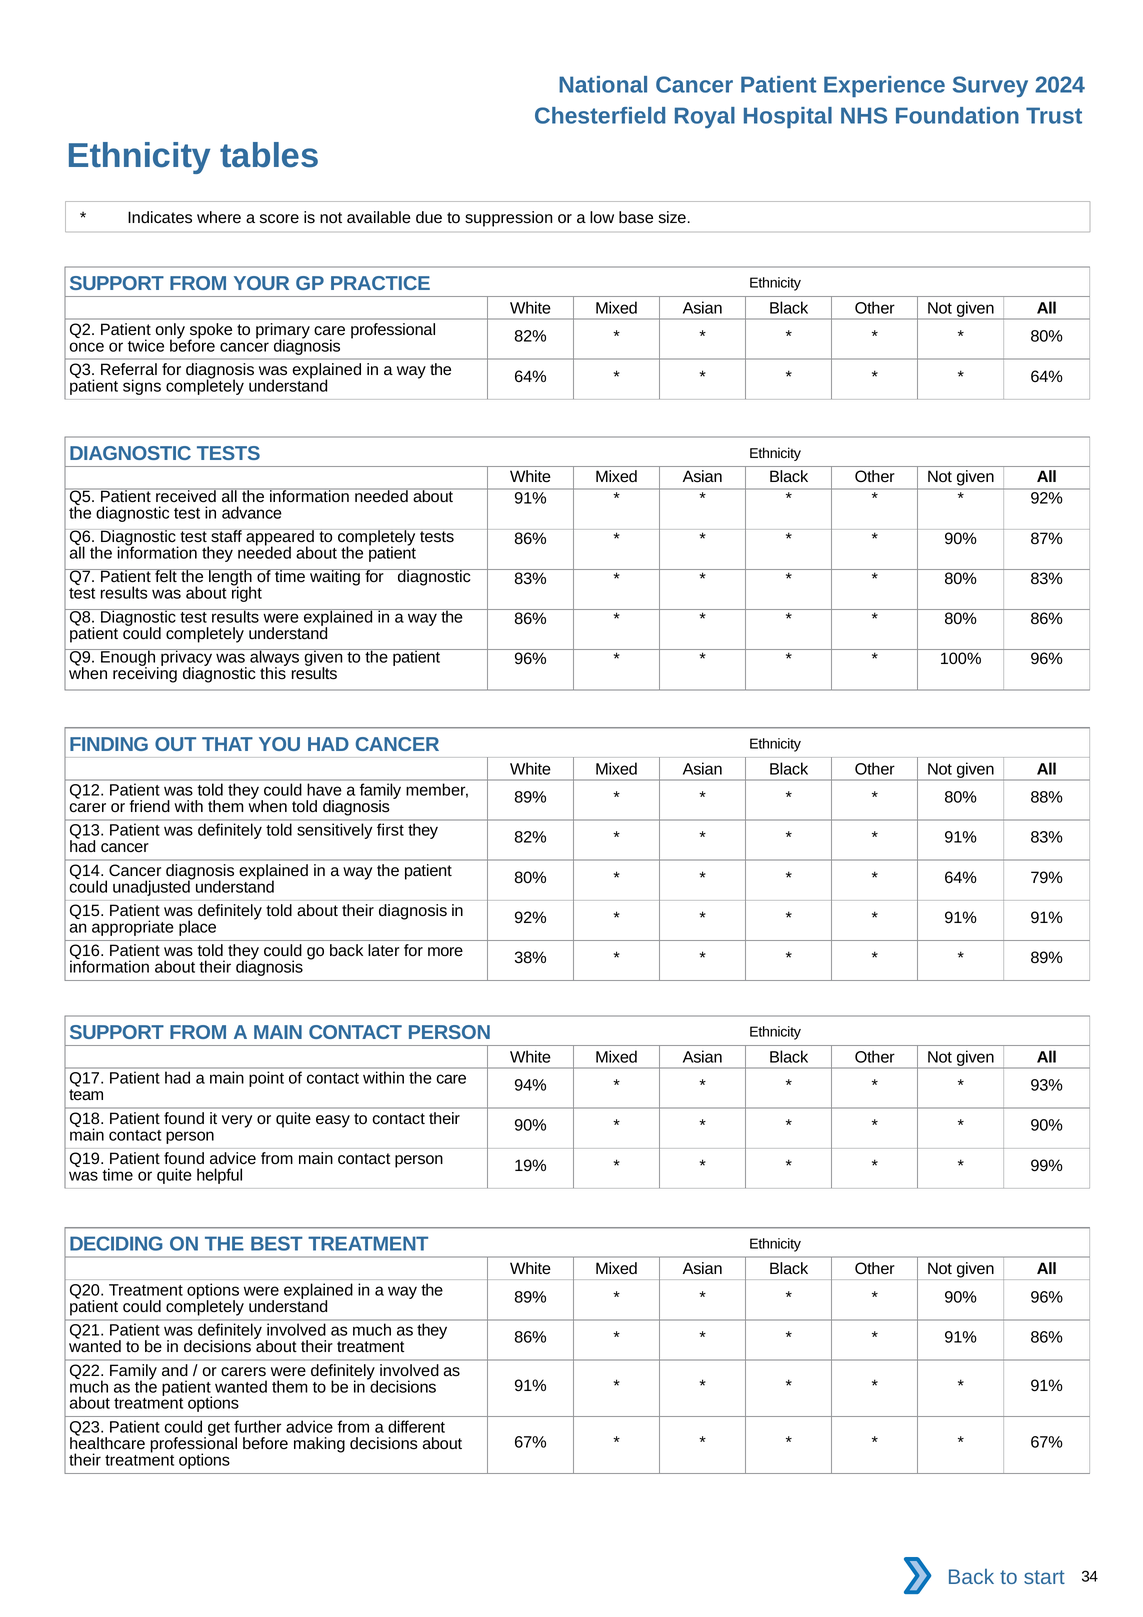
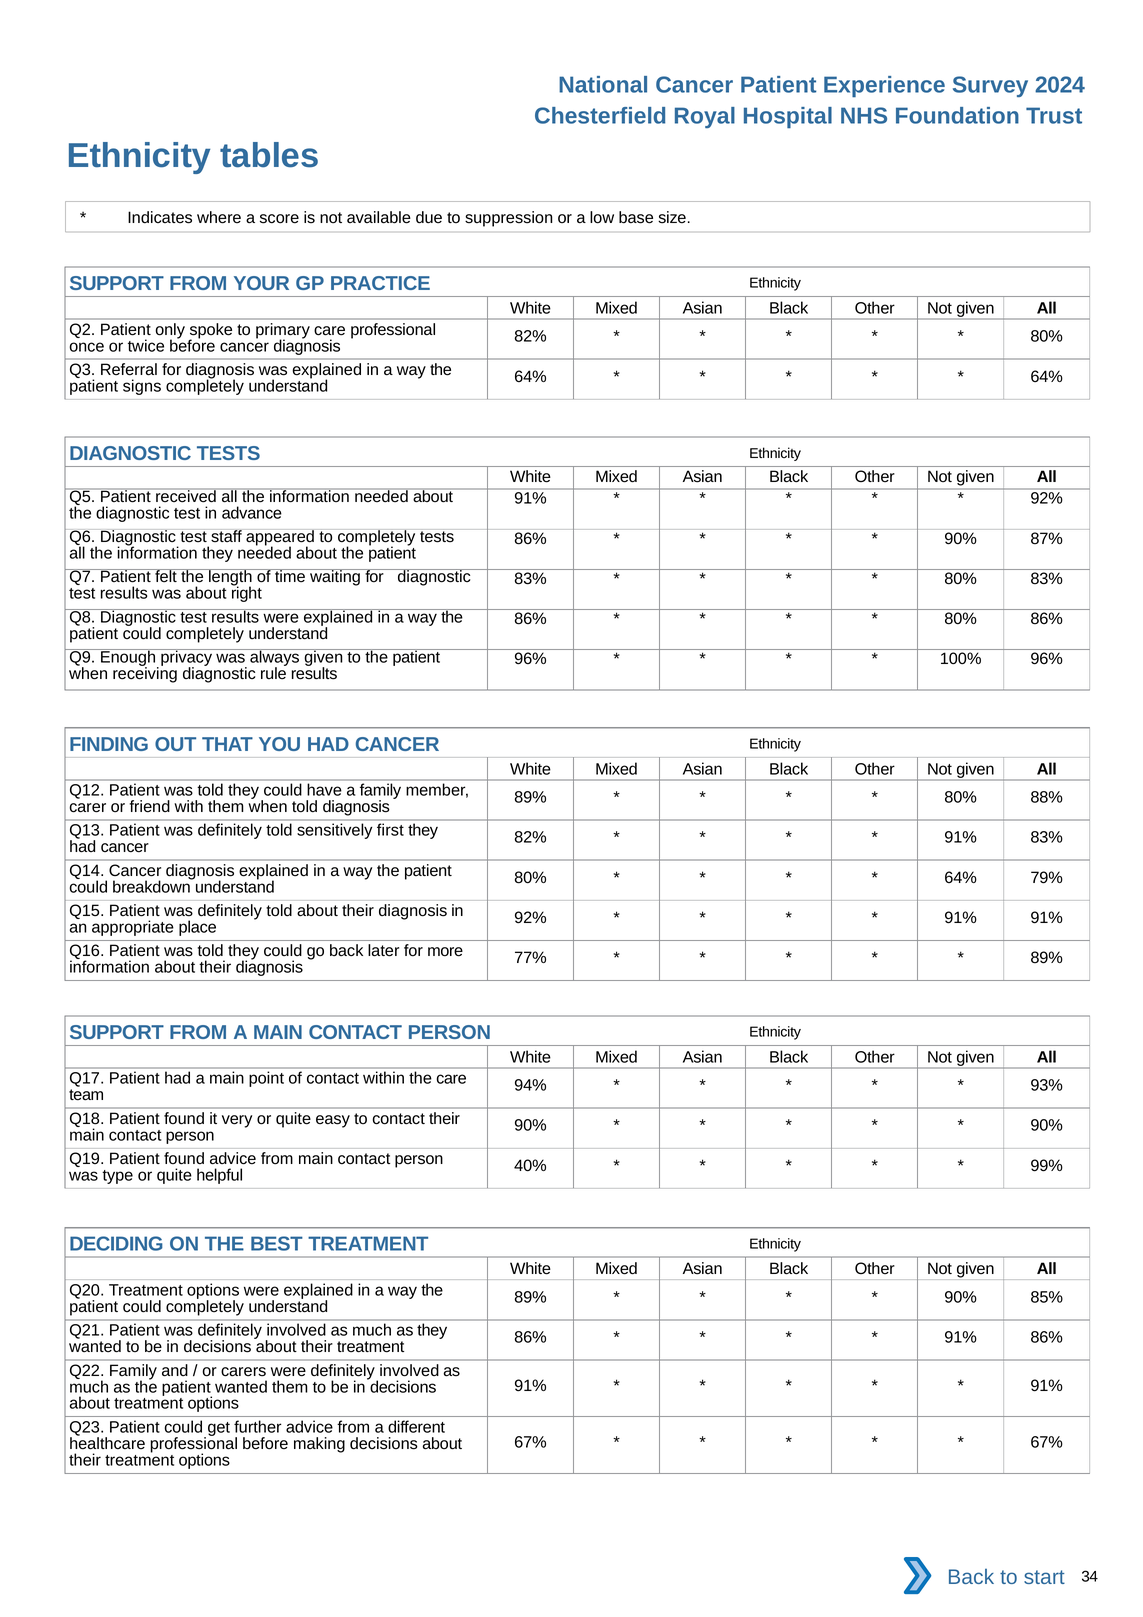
this: this -> rule (273, 674)
unadjusted: unadjusted -> breakdown (152, 888)
38%: 38% -> 77% (530, 958)
19%: 19% -> 40% (530, 1166)
was time: time -> type (118, 1176)
90% 96%: 96% -> 85% (1047, 1298)
